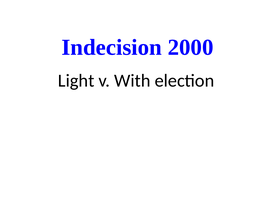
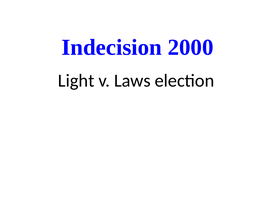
With: With -> Laws (132, 81)
